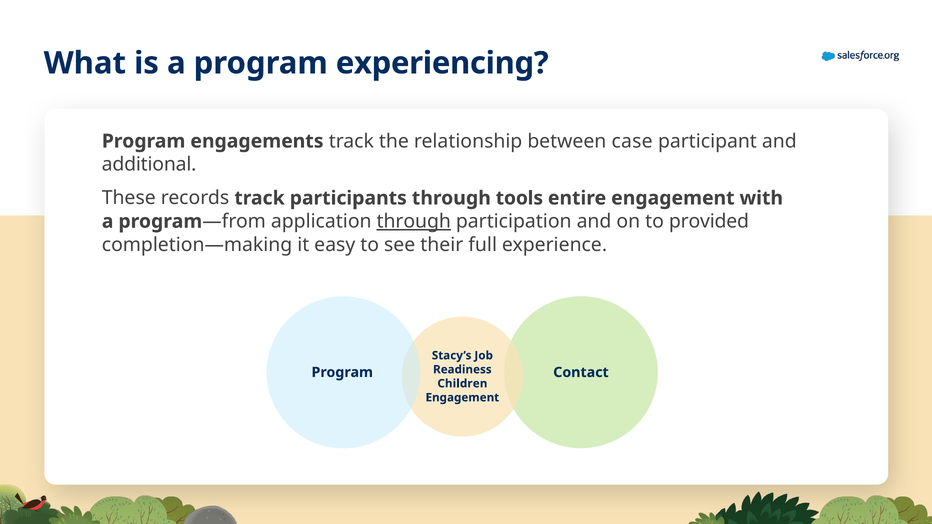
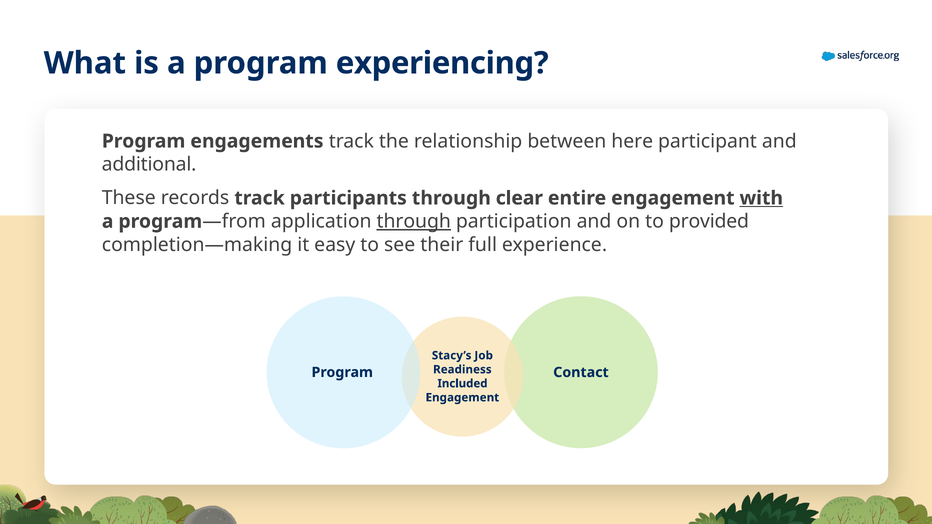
case: case -> here (632, 141)
tools: tools -> clear (519, 198)
with underline: none -> present (761, 198)
Children: Children -> Included (462, 384)
